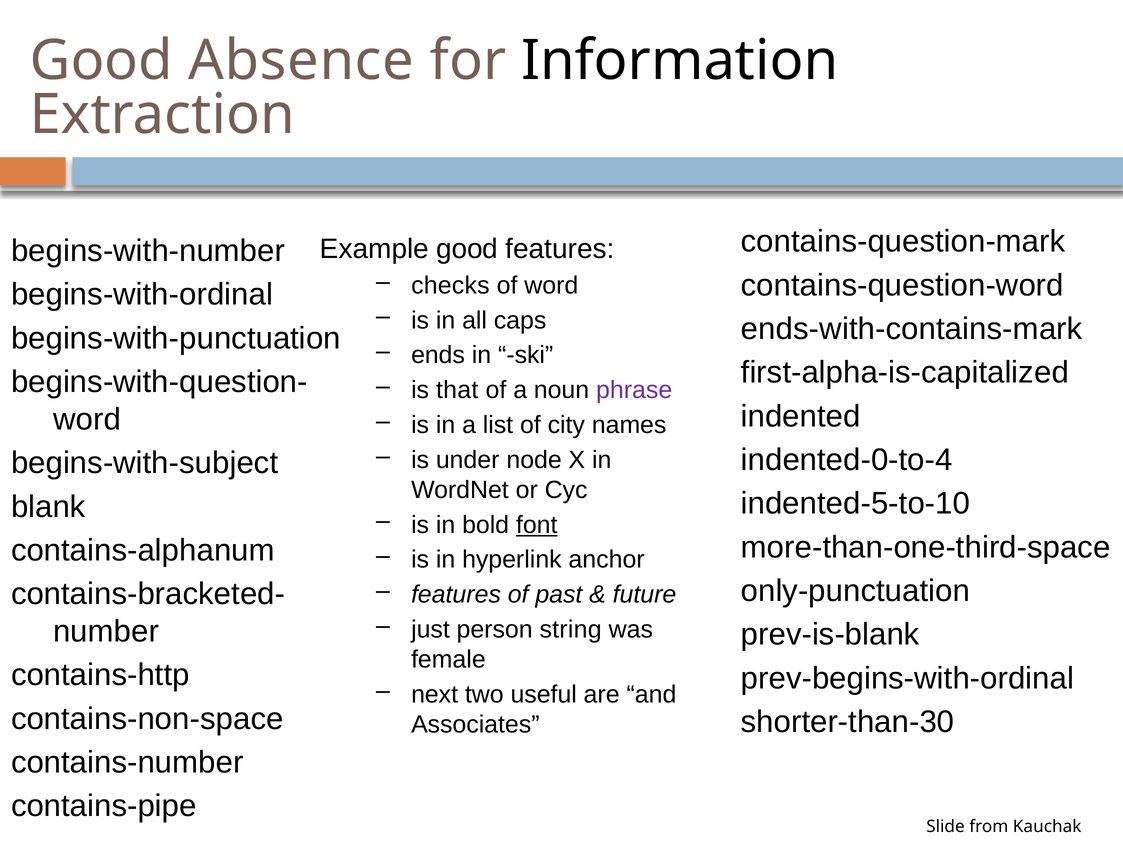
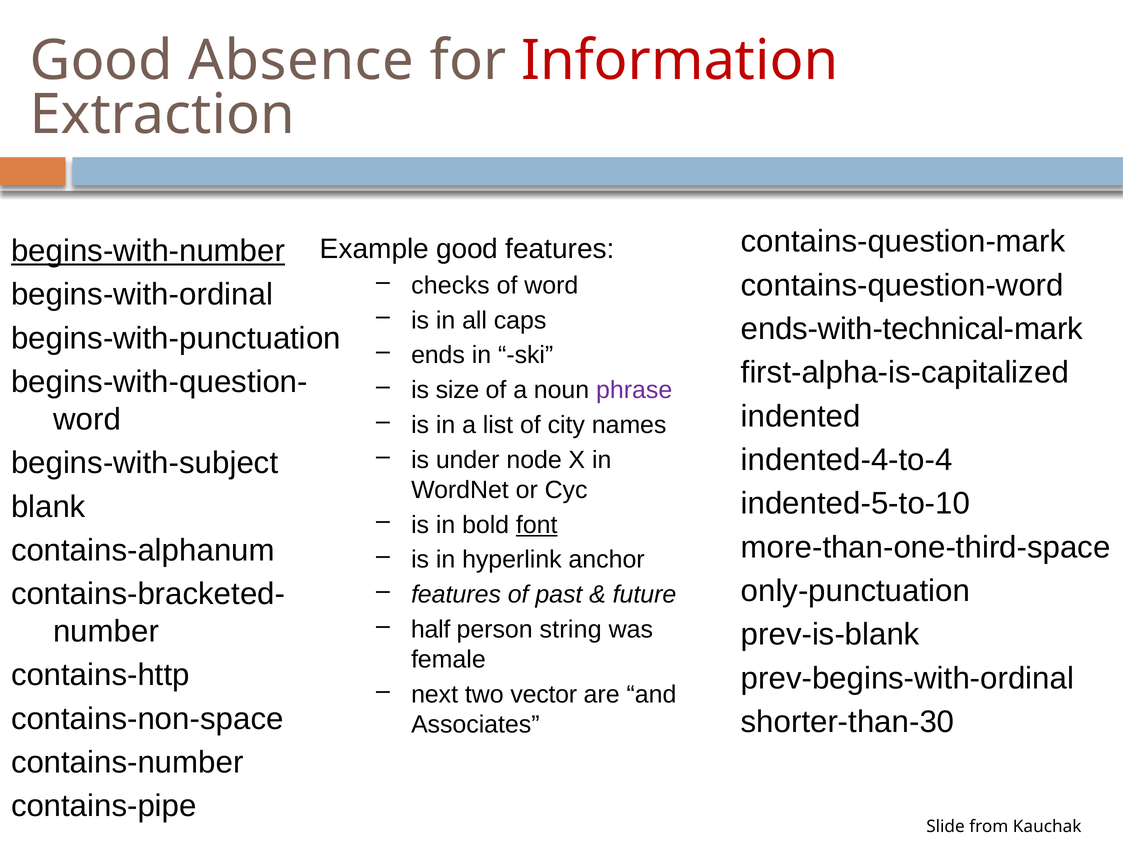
Information colour: black -> red (680, 61)
begins-with-number underline: none -> present (148, 251)
ends-with-contains-mark: ends-with-contains-mark -> ends-with-technical-mark (912, 329)
that: that -> size (457, 390)
indented-0-to-4: indented-0-to-4 -> indented-4-to-4 (847, 460)
just: just -> half (431, 630)
useful: useful -> vector (544, 695)
